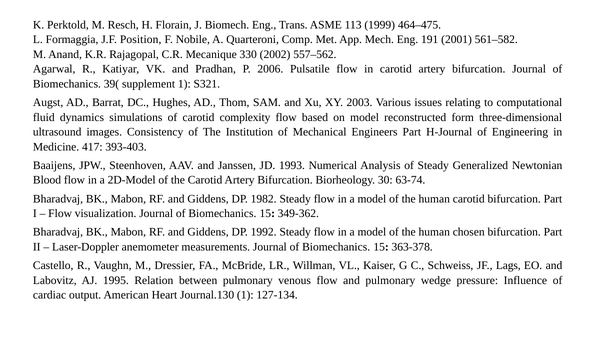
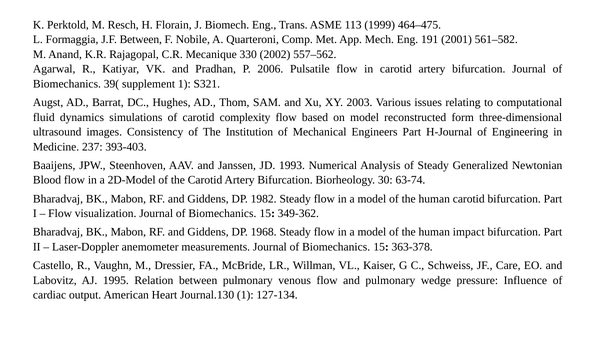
J.F Position: Position -> Between (141, 40)
417: 417 -> 237 (92, 147)
1992: 1992 -> 1968 (264, 232)
chosen: chosen -> impact (469, 232)
Lags: Lags -> Care (508, 266)
